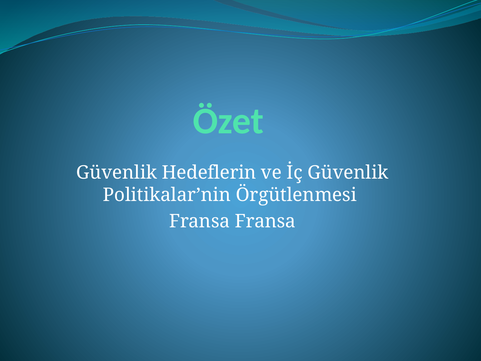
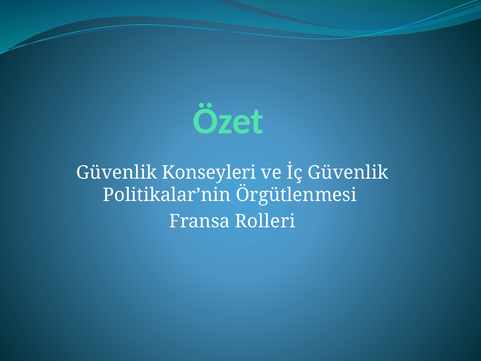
Hedeflerin: Hedeflerin -> Konseyleri (209, 173)
Fransa Fransa: Fransa -> Rolleri (265, 221)
